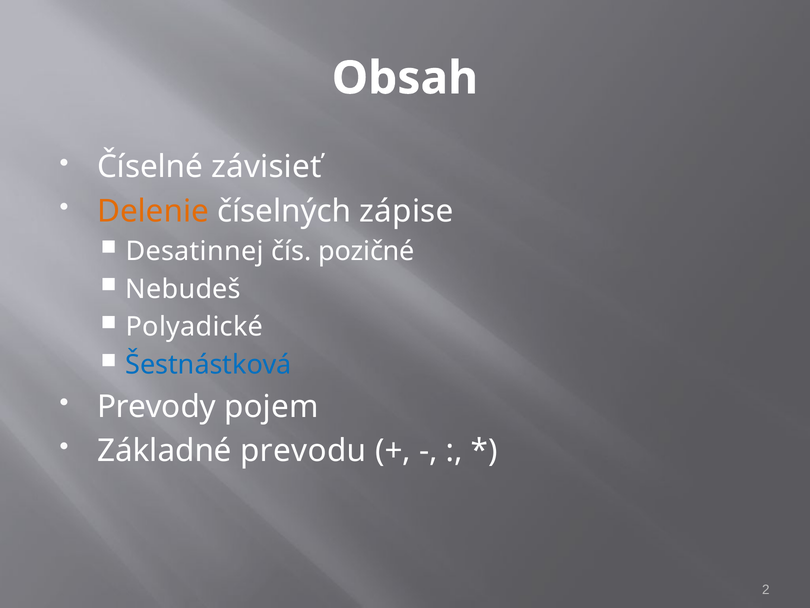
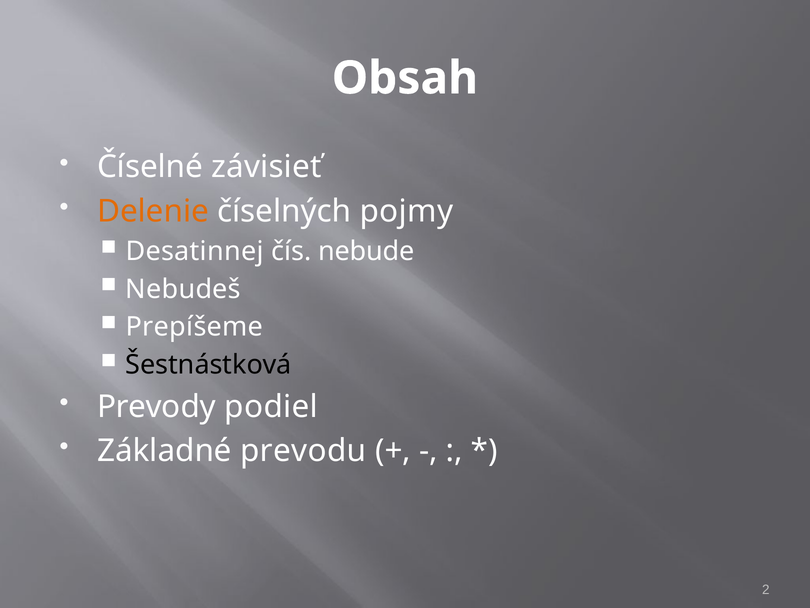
zápise: zápise -> pojmy (406, 211)
pozičné: pozičné -> nebude (366, 251)
Polyadické: Polyadické -> Prepíšeme (194, 327)
Šestnástková colour: blue -> black (209, 365)
pojem: pojem -> podiel (271, 406)
